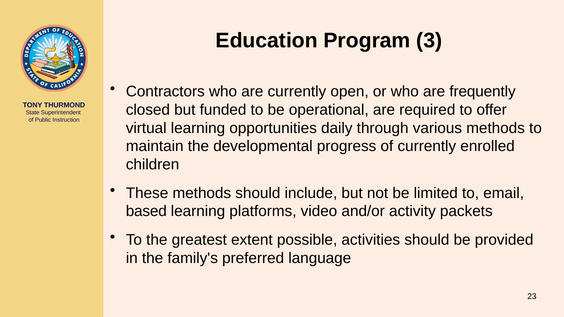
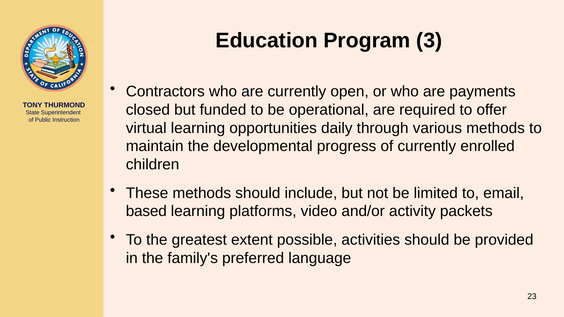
frequently: frequently -> payments (482, 91)
